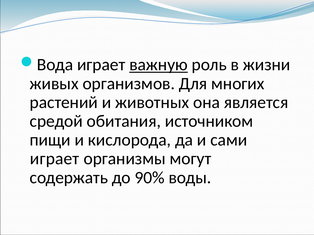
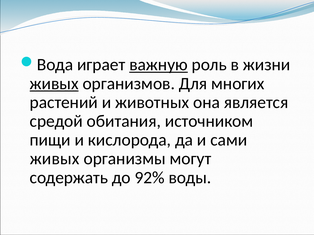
живых underline: none -> present (54, 84)
играет: играет -> живых (55, 159)
90%: 90% -> 92% (150, 178)
